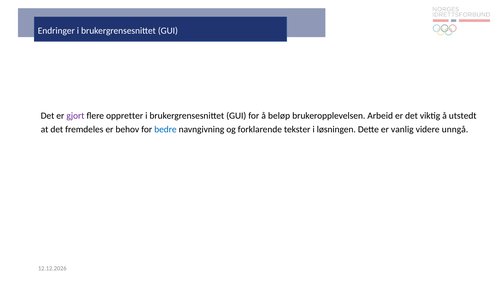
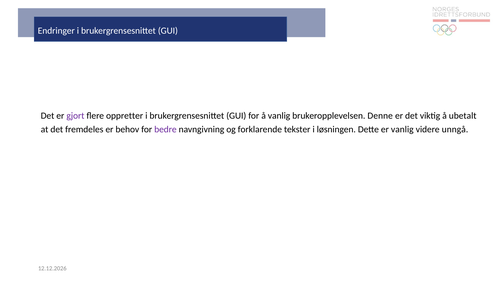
å beløp: beløp -> vanlig (279, 116)
Arbeid: Arbeid -> Denne (380, 116)
utstedt: utstedt -> ubetalt (463, 116)
bedre colour: blue -> purple (165, 129)
